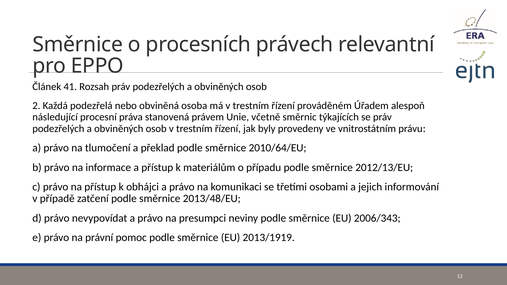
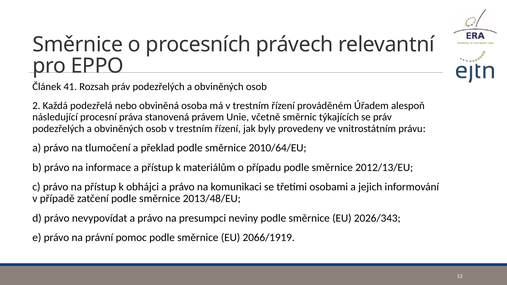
2006/343: 2006/343 -> 2026/343 (377, 218)
2013/1919: 2013/1919 -> 2066/1919 (269, 238)
